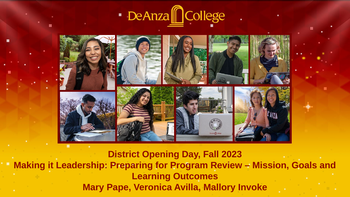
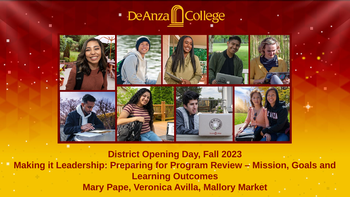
Invoke: Invoke -> Market (253, 187)
